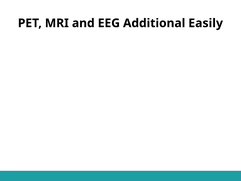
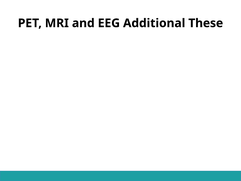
Easily: Easily -> These (206, 23)
